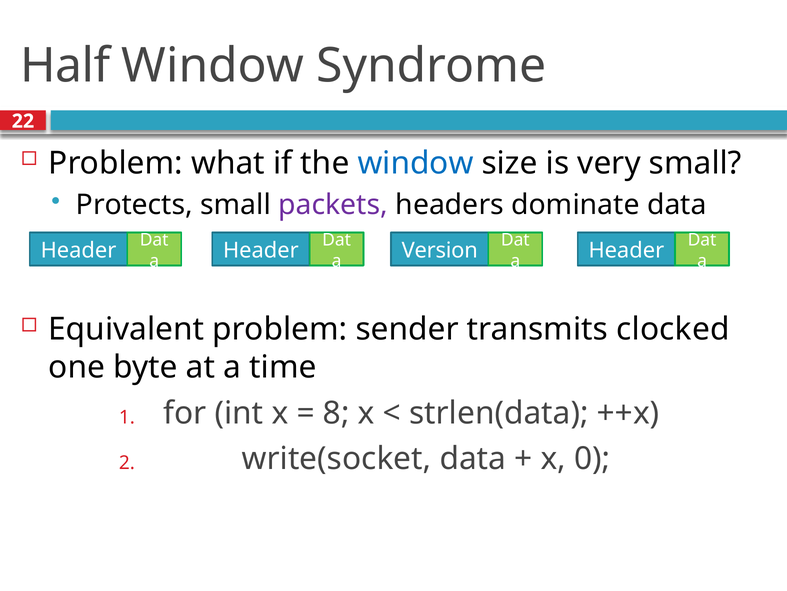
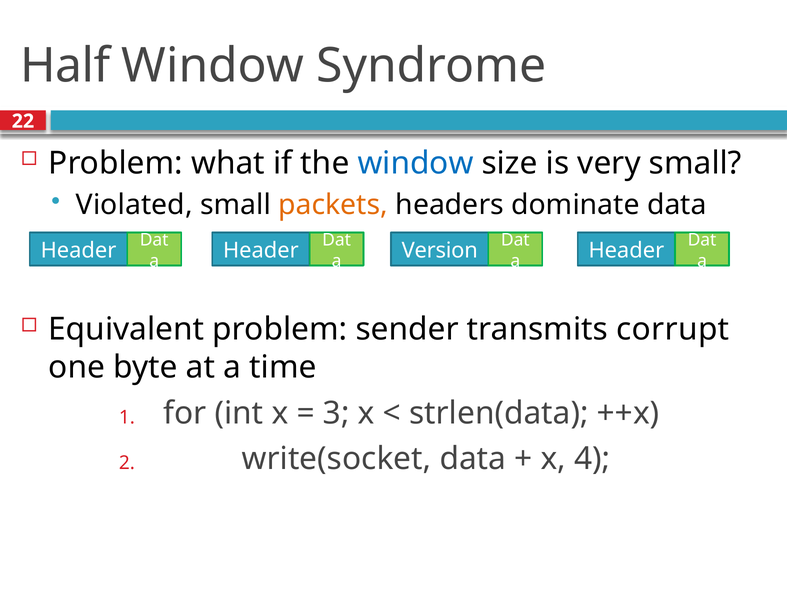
Protects: Protects -> Violated (134, 205)
packets colour: purple -> orange (333, 205)
clocked: clocked -> corrupt (673, 329)
8: 8 -> 3 (336, 413)
0: 0 -> 4 (592, 458)
